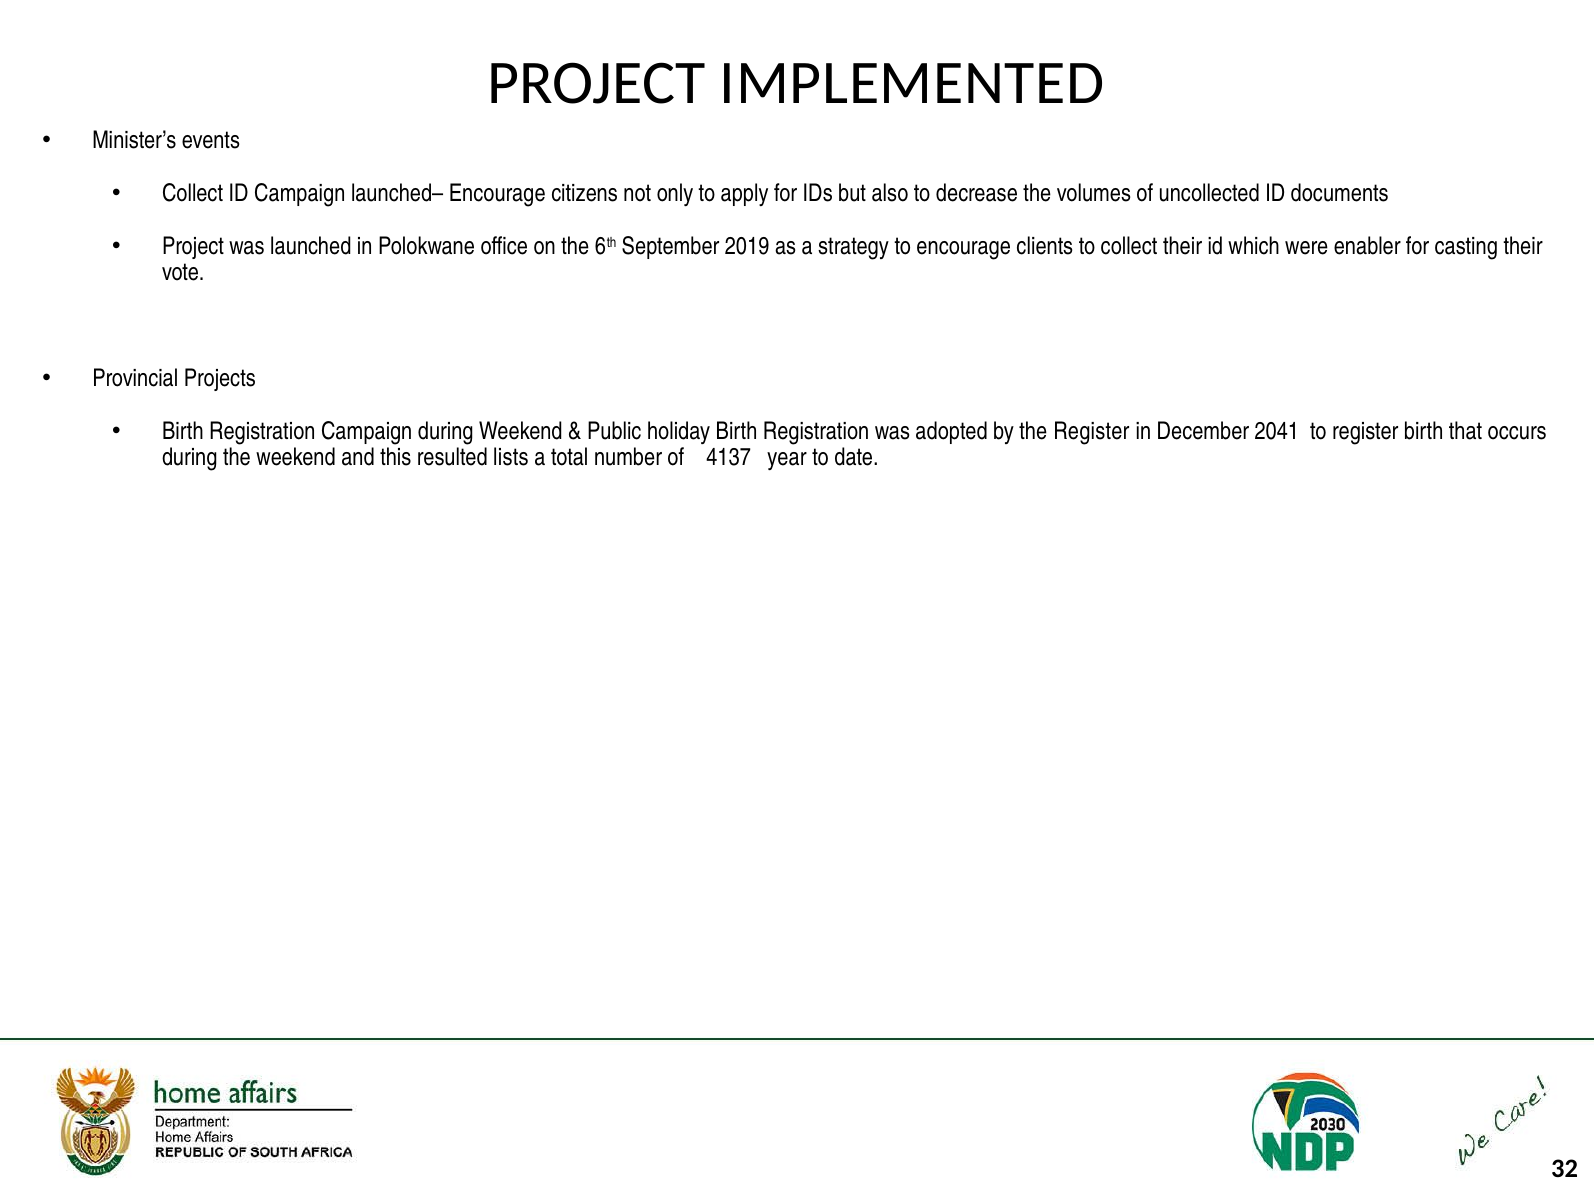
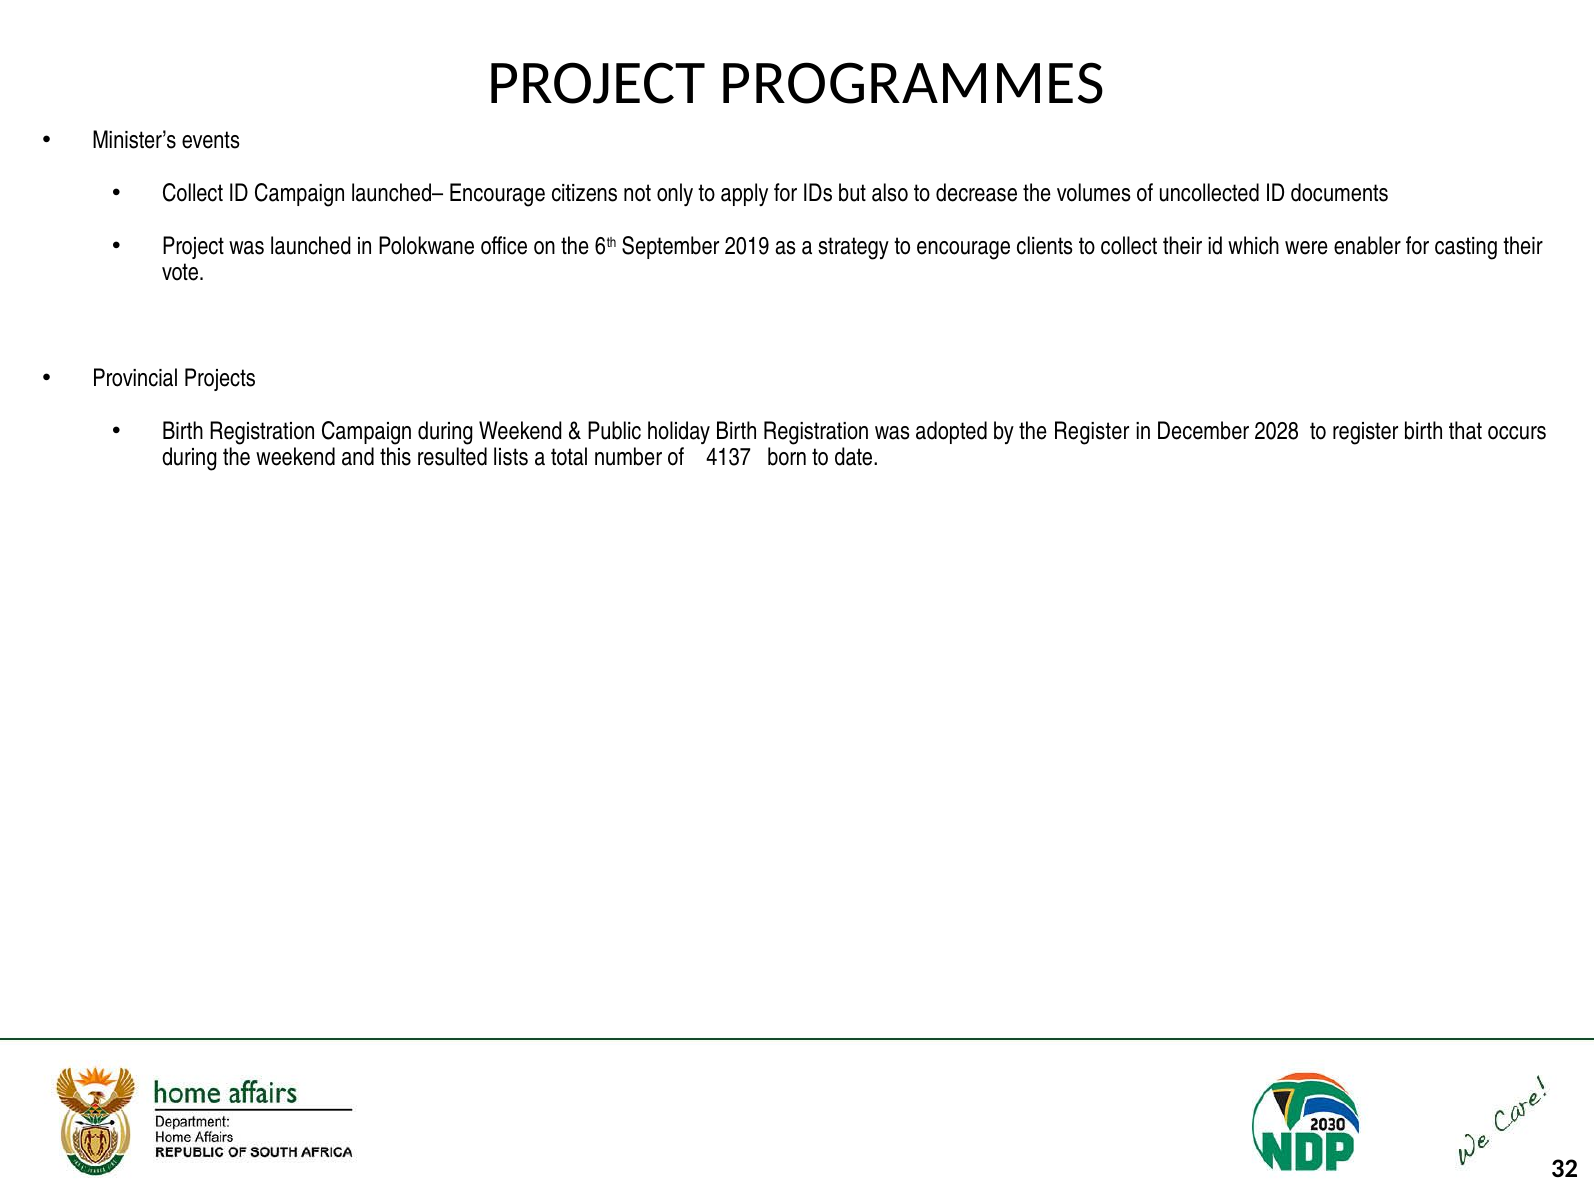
IMPLEMENTED: IMPLEMENTED -> PROGRAMMES (912, 83)
2041: 2041 -> 2028 (1277, 431)
year: year -> born (787, 457)
